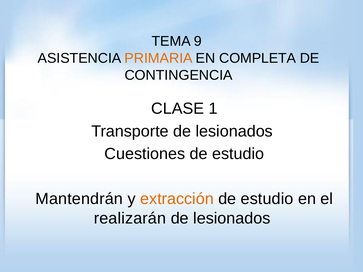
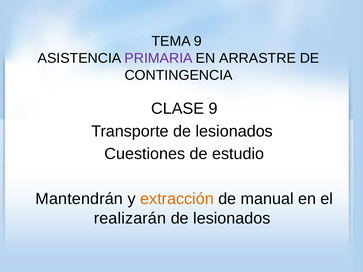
PRIMARIA colour: orange -> purple (159, 58)
COMPLETA: COMPLETA -> ARRASTRE (258, 58)
CLASE 1: 1 -> 9 (213, 109)
estudio: estudio -> manual (267, 199)
